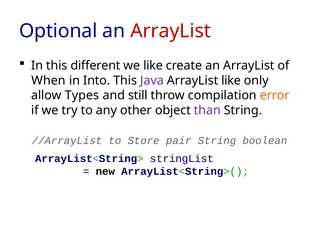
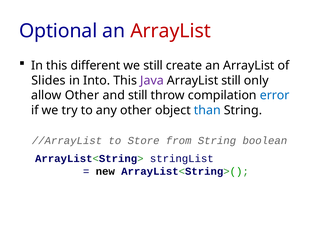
we like: like -> still (153, 66)
When: When -> Slides (48, 81)
ArrayList like: like -> still (231, 81)
allow Types: Types -> Other (82, 95)
error colour: orange -> blue (275, 95)
than colour: purple -> blue (207, 110)
pair: pair -> from (179, 141)
